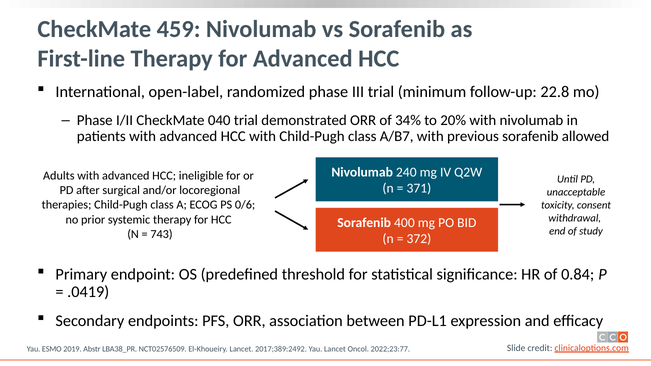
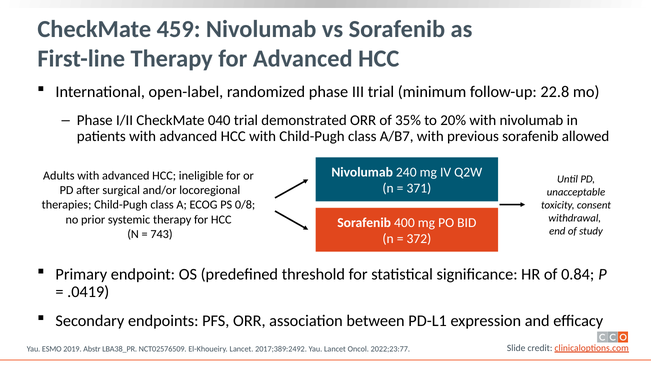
34%: 34% -> 35% (408, 120)
0/6: 0/6 -> 0/8 (245, 205)
